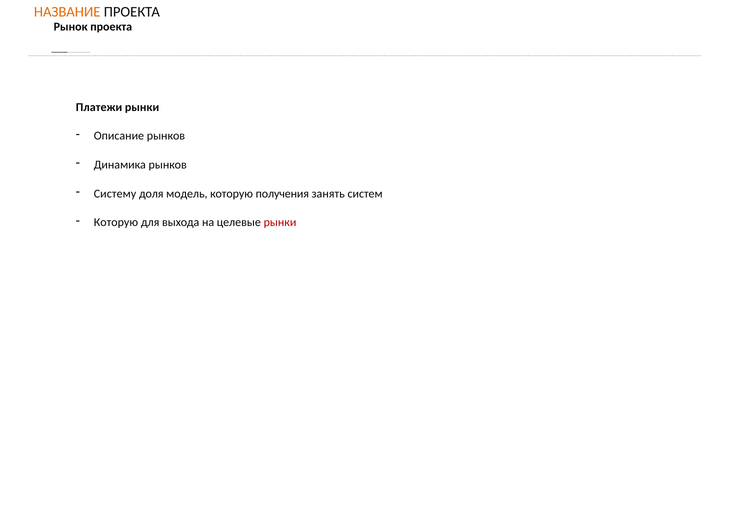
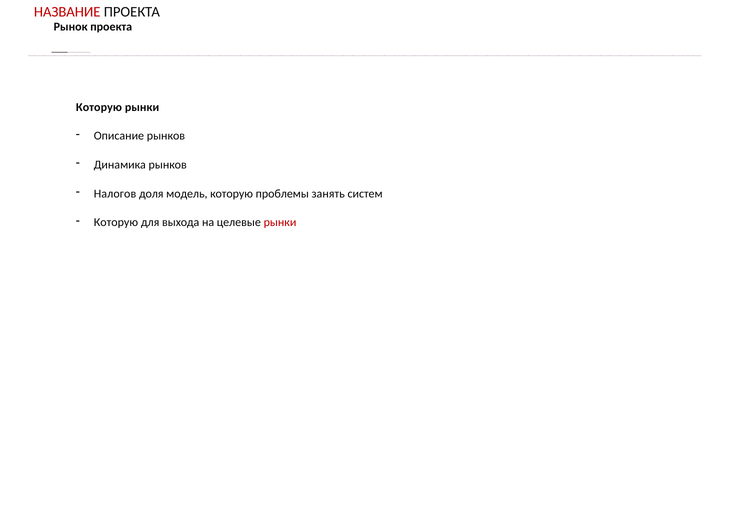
НАЗВАНИЕ colour: orange -> red (67, 12)
Платежи: Платежи -> Которую (99, 107)
Систему: Систему -> Налогов (115, 194)
получения: получения -> проблемы (282, 194)
